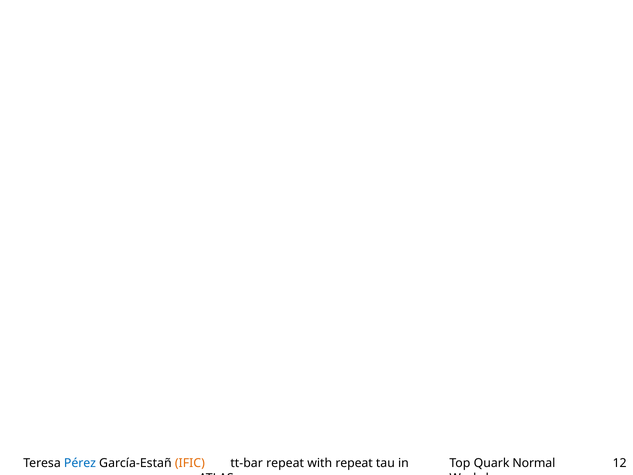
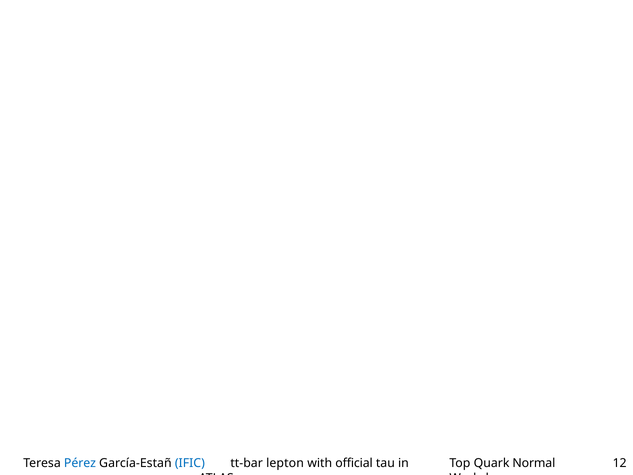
IFIC colour: orange -> blue (190, 463)
tt-bar repeat: repeat -> lepton (285, 463)
with repeat: repeat -> official (354, 463)
